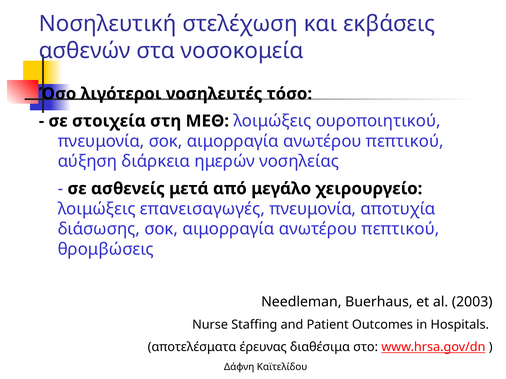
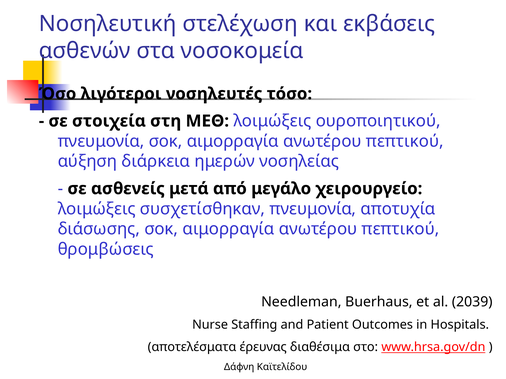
επανεισαγωγές: επανεισαγωγές -> συσχετίσθηκαν (203, 209)
2003: 2003 -> 2039 (472, 302)
